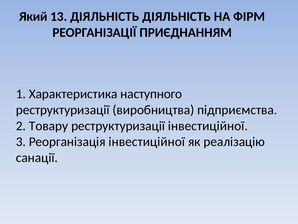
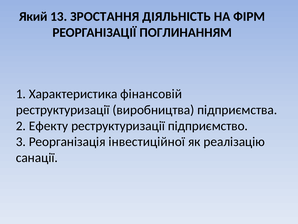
13 ДІЯЛЬНІСТЬ: ДІЯЛЬНІСТЬ -> ЗРОСТАННЯ (105, 17)
ПРИЄДНАННЯМ: ПРИЄДНАННЯМ -> ПОГЛИНАННЯМ (186, 32)
наступного: наступного -> фінансовій (151, 94)
Товару: Товару -> Ефекту (48, 126)
реструктуризації інвестиційної: інвестиційної -> підприємство (208, 126)
